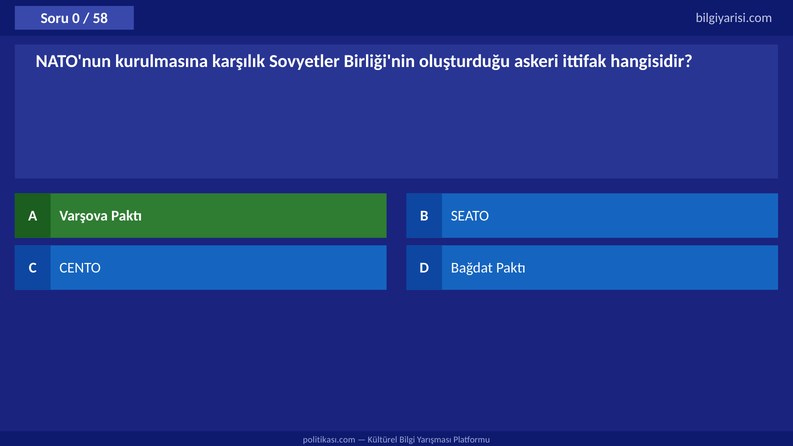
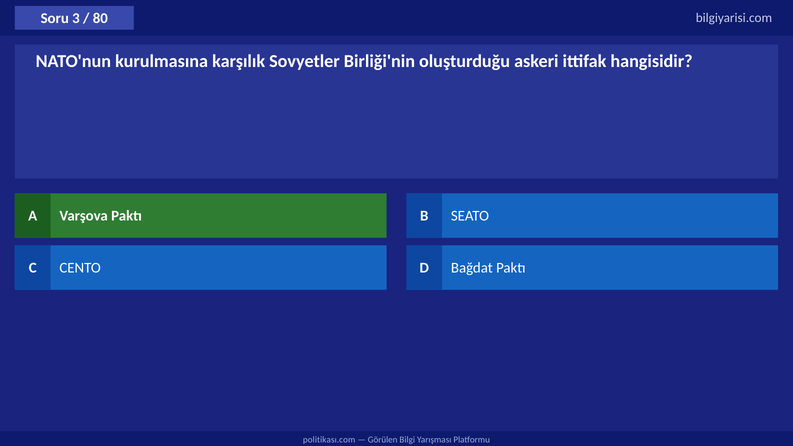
0: 0 -> 3 (76, 18)
58: 58 -> 80 (100, 18)
Kültürel: Kültürel -> Görülen (383, 440)
